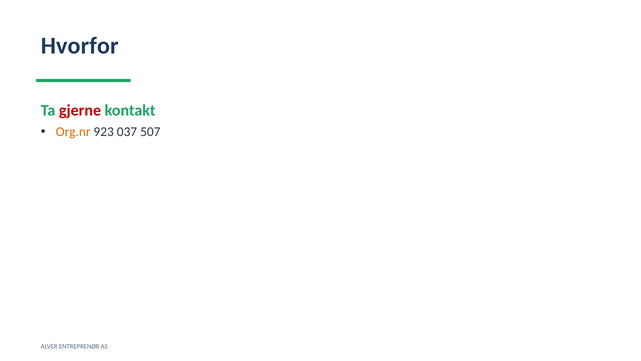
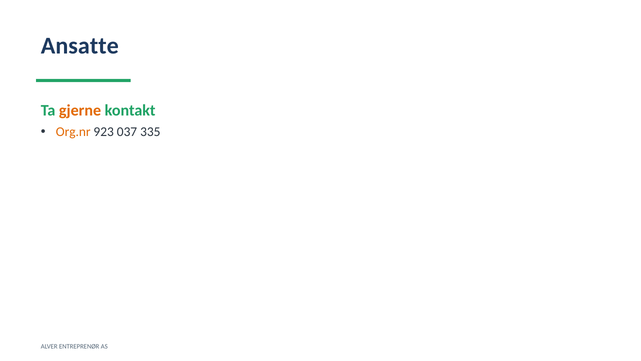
Hvorfor: Hvorfor -> Ansatte (80, 46)
gjerne colour: red -> orange (80, 110)
507: 507 -> 335 (150, 132)
